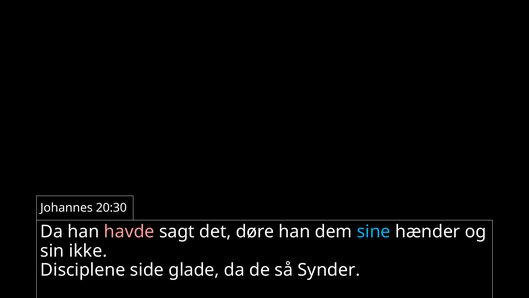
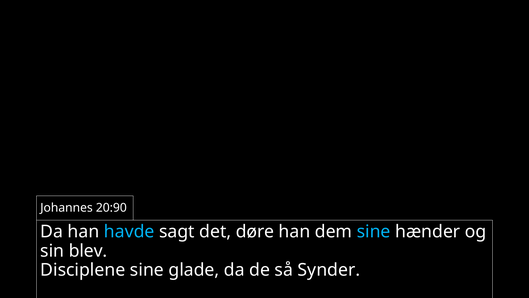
20:30: 20:30 -> 20:90 (111, 208)
havde colour: pink -> light blue (129, 231)
ikke: ikke -> blev (88, 250)
Disciplene side: side -> sine (147, 270)
